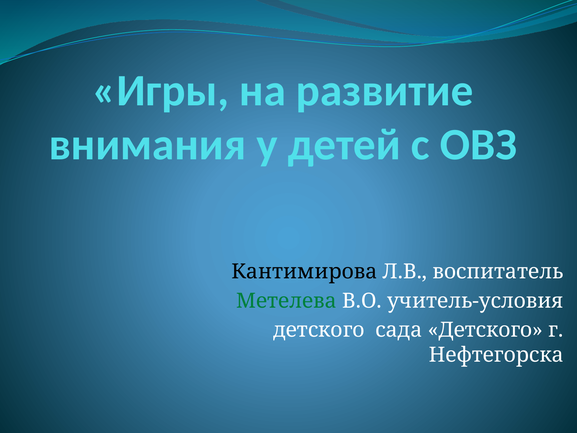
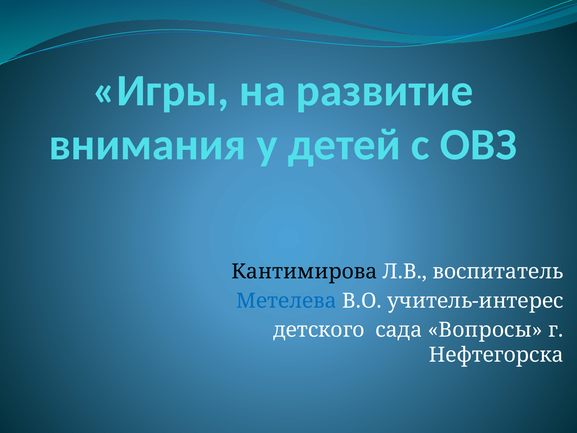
Метелева colour: green -> blue (286, 301)
учитель-условия: учитель-условия -> учитель-интерес (475, 301)
сада Детского: Детского -> Вопросы (485, 330)
